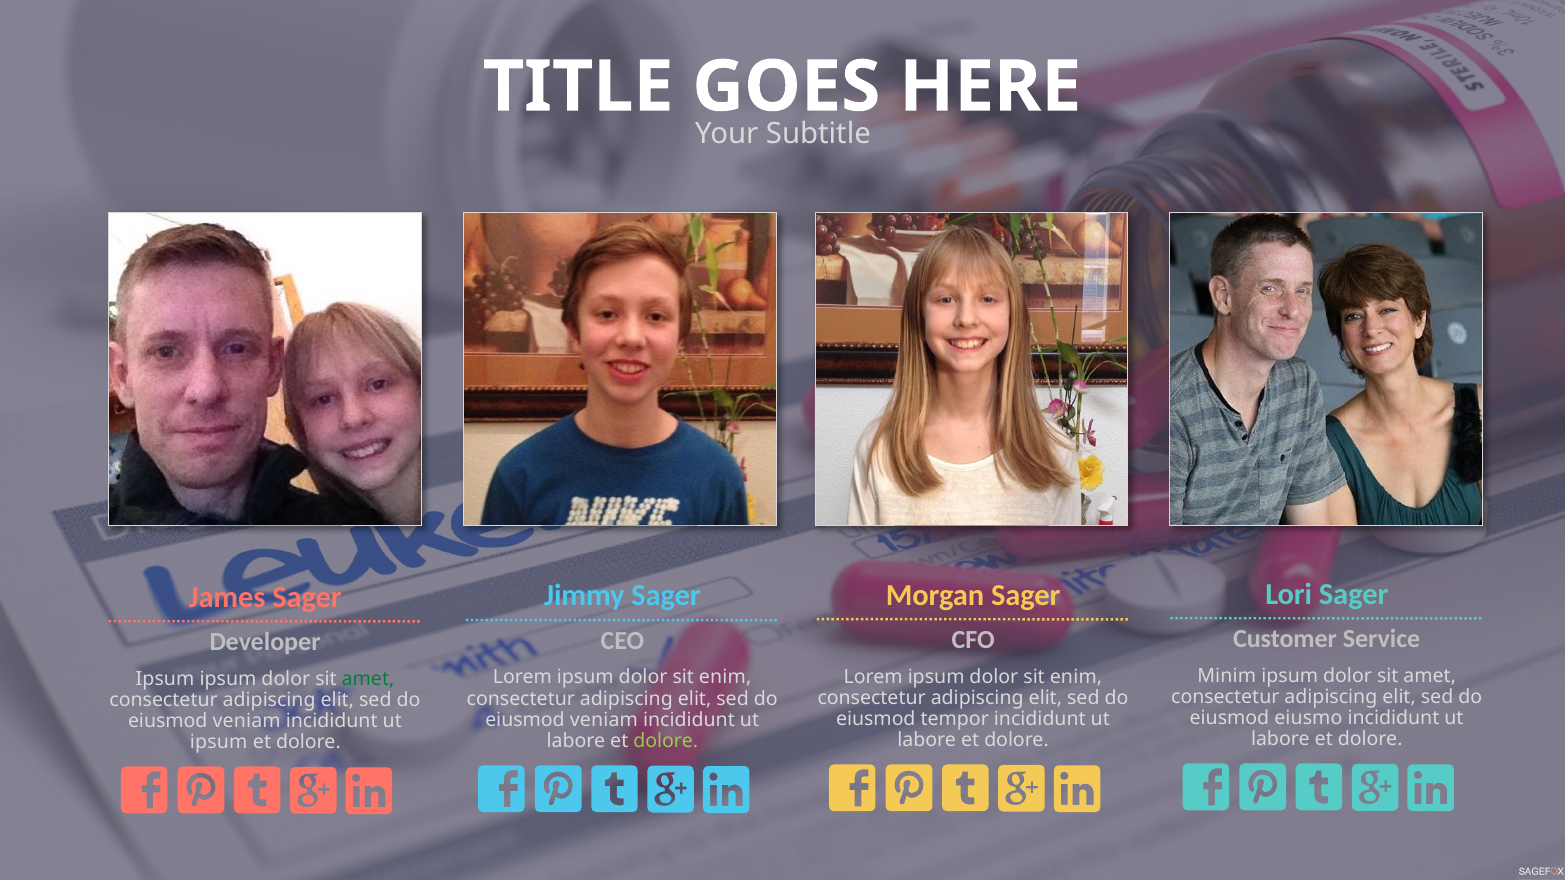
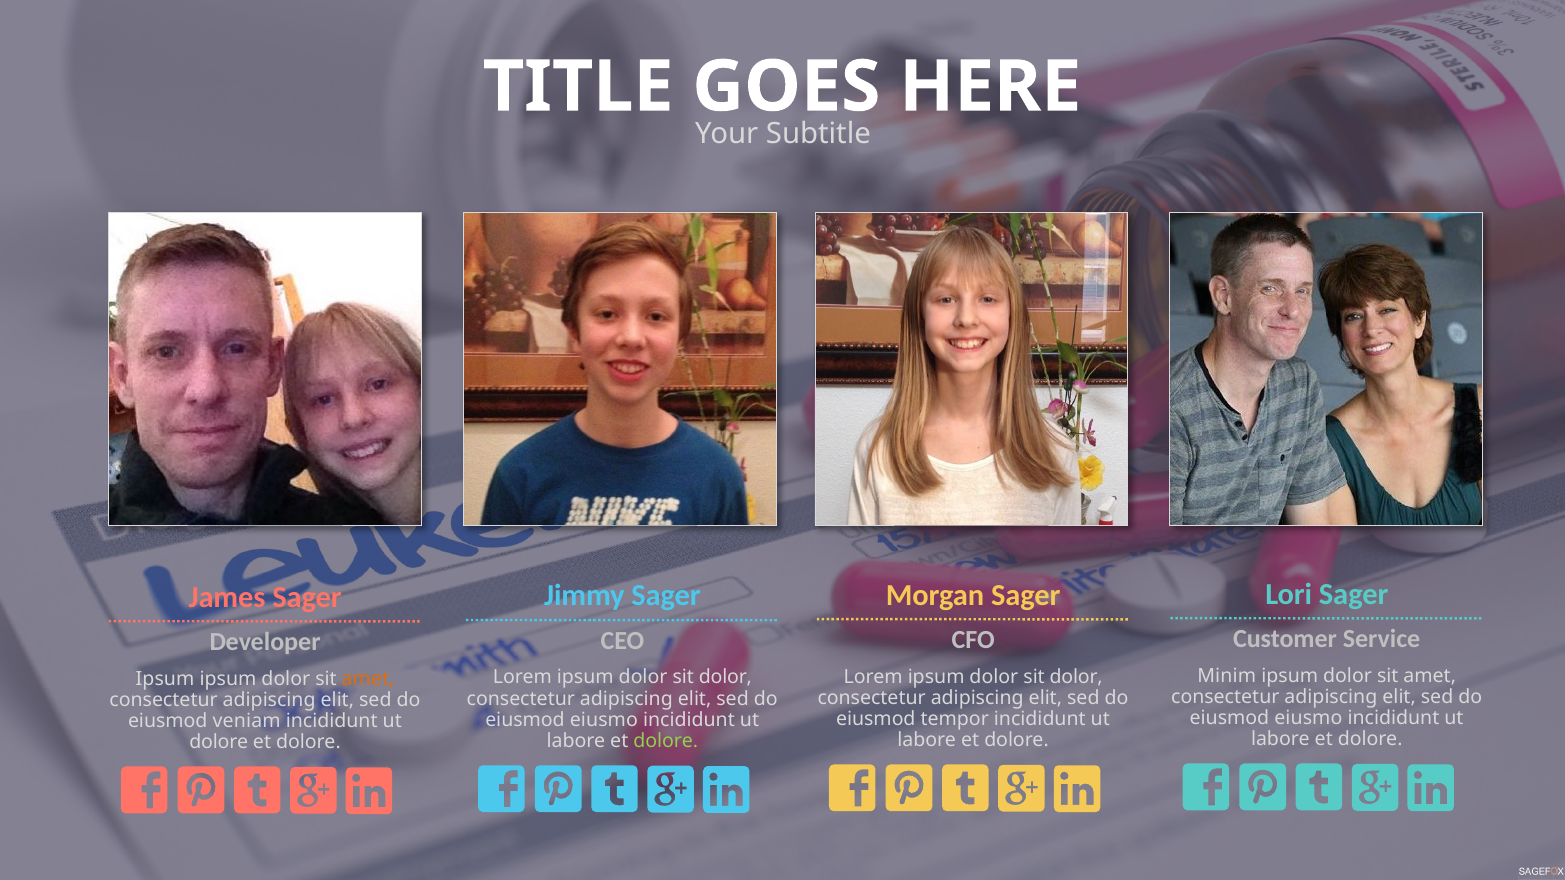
enim: enim -> dolor (1076, 677)
enim: enim -> dolor (725, 678)
amet colour: green -> orange (368, 679)
veniam: veniam -> eiusmo (604, 720)
ipsum: ipsum -> dolore (219, 742)
